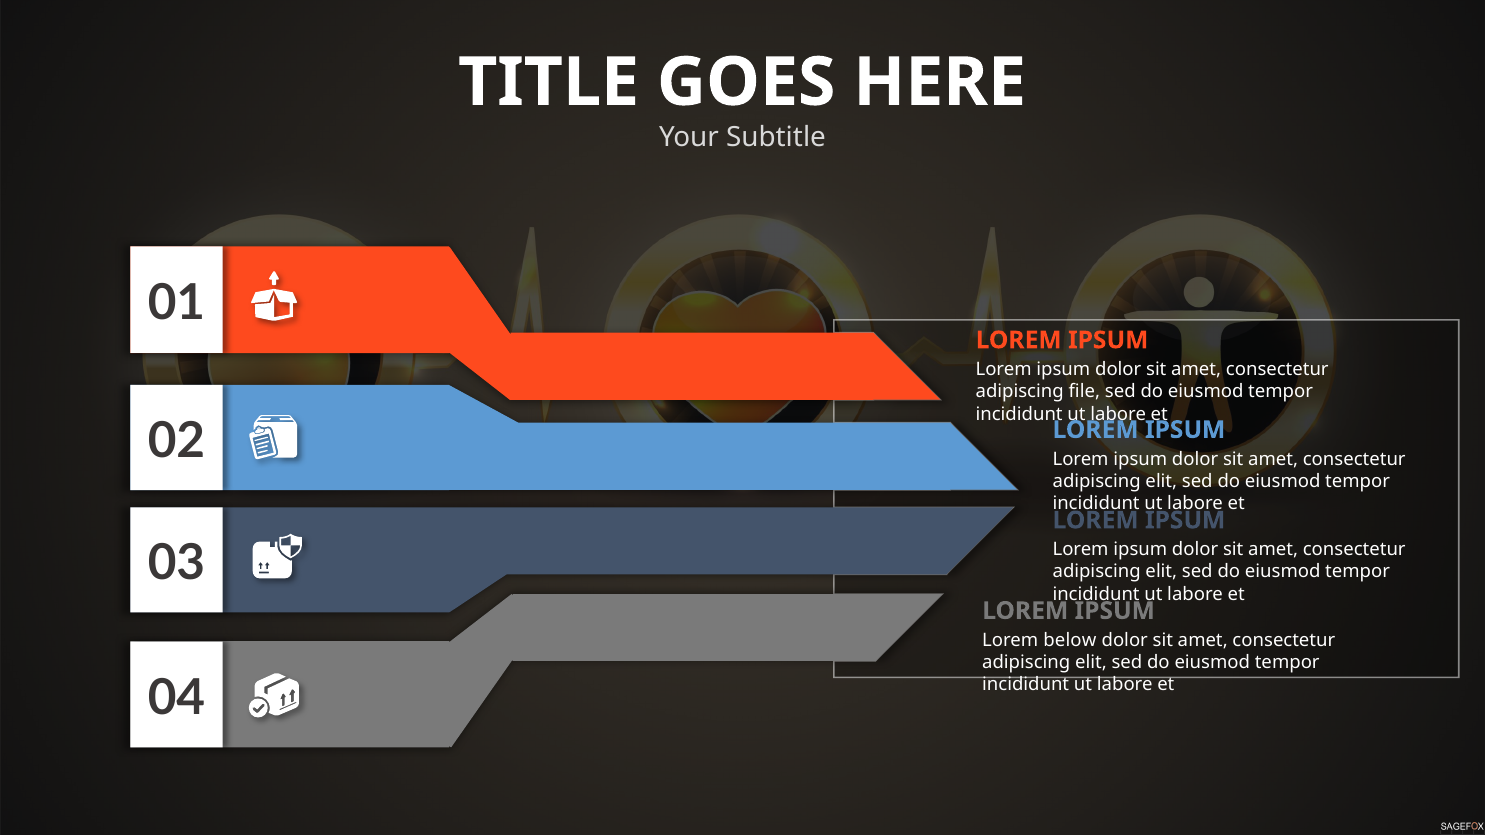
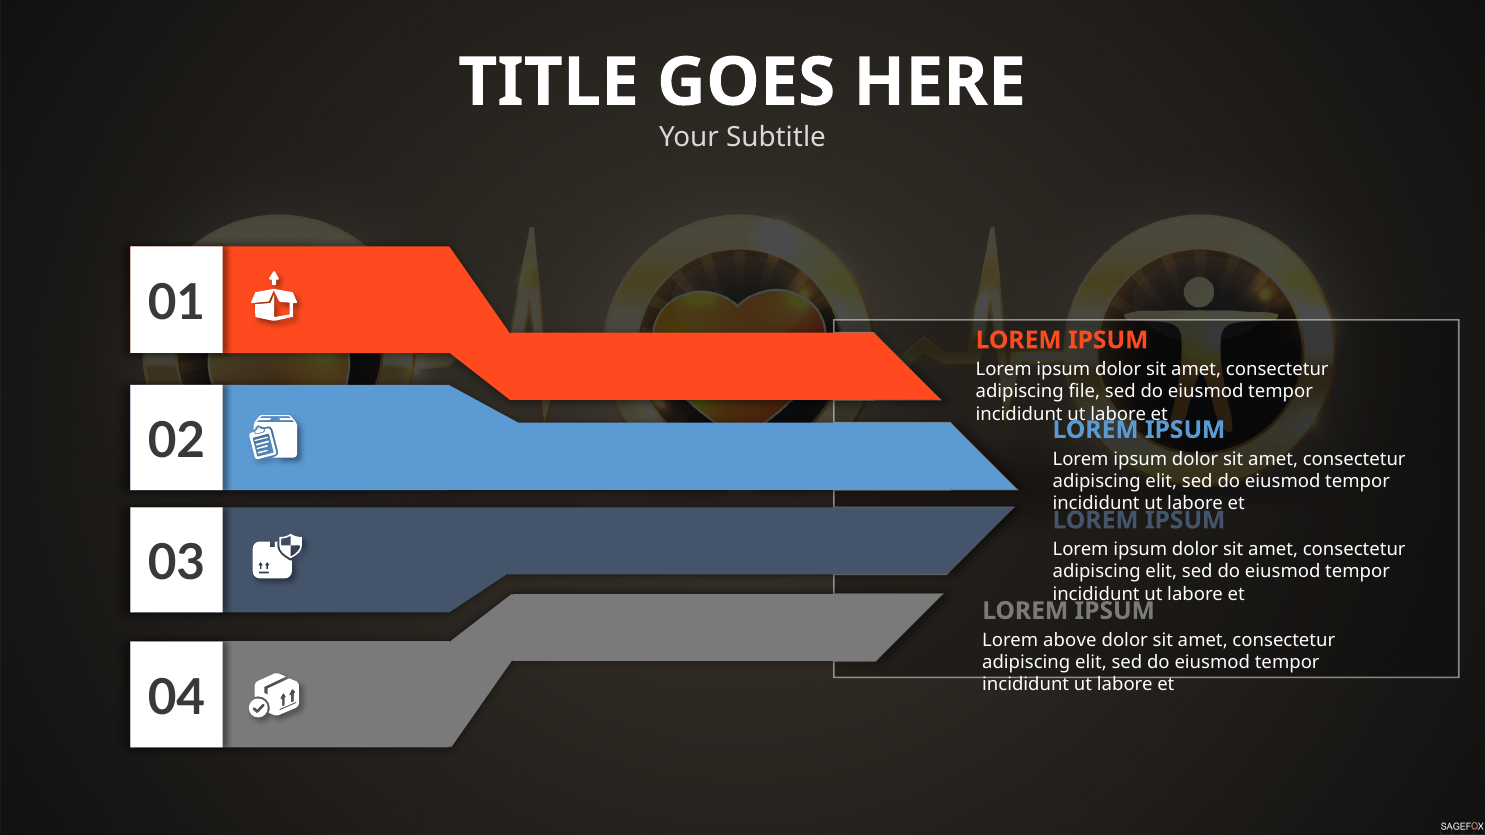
below: below -> above (1070, 640)
